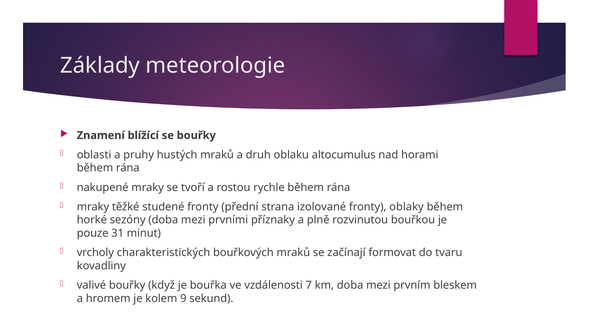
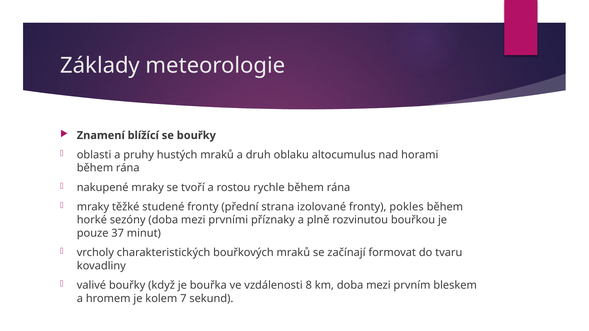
oblaky: oblaky -> pokles (406, 207)
31: 31 -> 37 (118, 233)
7: 7 -> 8 (309, 285)
9: 9 -> 7 (183, 299)
